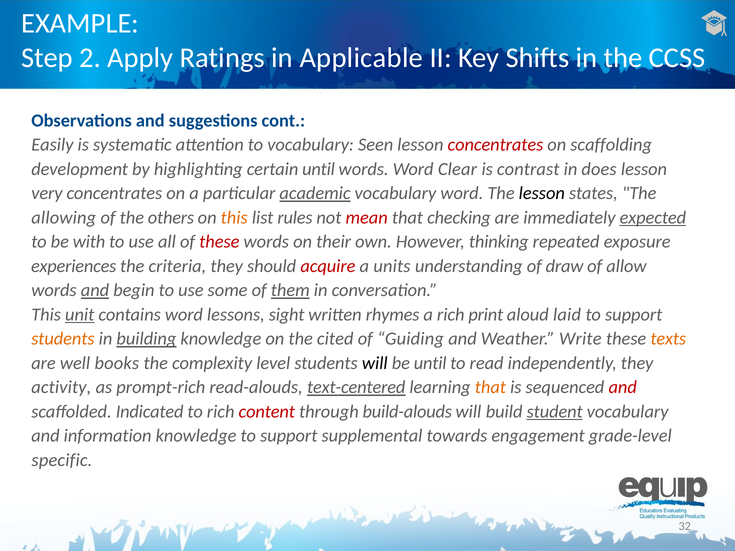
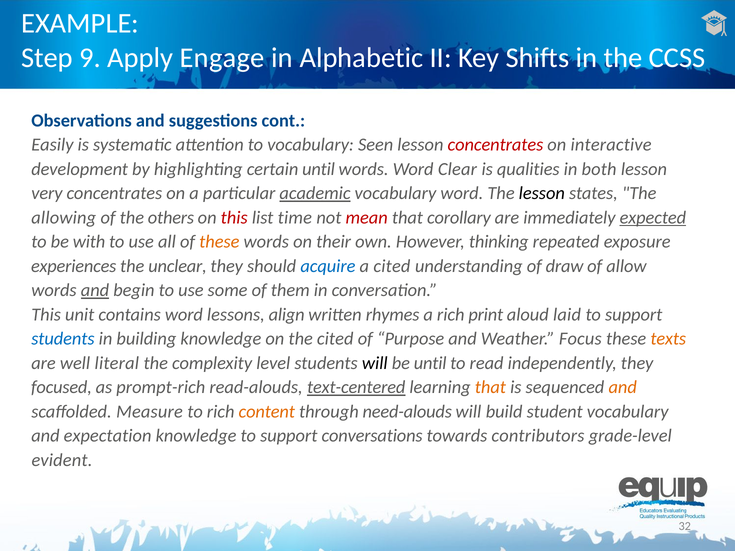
2: 2 -> 9 (90, 58)
Ratings: Ratings -> Engage (222, 58)
Applicable: Applicable -> Alphabetic (361, 58)
scaffolding: scaffolding -> interactive (611, 145)
contrast: contrast -> qualities (528, 169)
does: does -> both (599, 169)
this colour: orange -> red (234, 218)
rules: rules -> time (295, 218)
checking: checking -> corollary (459, 218)
these colour: red -> orange (219, 242)
criteria: criteria -> unclear (178, 266)
acquire colour: red -> blue (328, 266)
a units: units -> cited (392, 266)
them underline: present -> none (290, 290)
unit underline: present -> none (80, 315)
sight: sight -> align (287, 315)
students colour: orange -> blue (63, 339)
building underline: present -> none (146, 339)
Guiding: Guiding -> Purpose (411, 339)
Write: Write -> Focus (580, 339)
books: books -> literal (117, 363)
activity: activity -> focused (61, 387)
and colour: red -> orange (623, 387)
Indicated: Indicated -> Measure (149, 412)
content colour: red -> orange (267, 412)
build-alouds: build-alouds -> need-alouds (407, 412)
student underline: present -> none (555, 412)
information: information -> expectation (108, 436)
supplemental: supplemental -> conversations (372, 436)
engagement: engagement -> contributors (538, 436)
specific: specific -> evident (62, 460)
